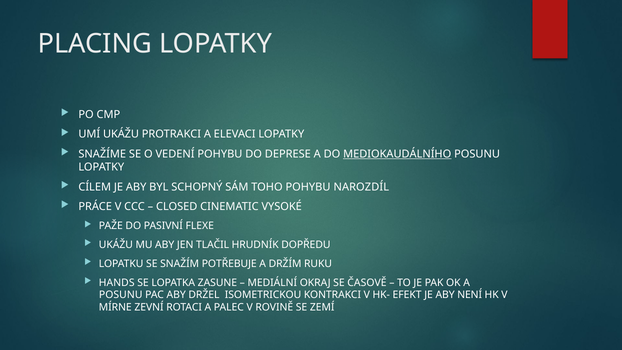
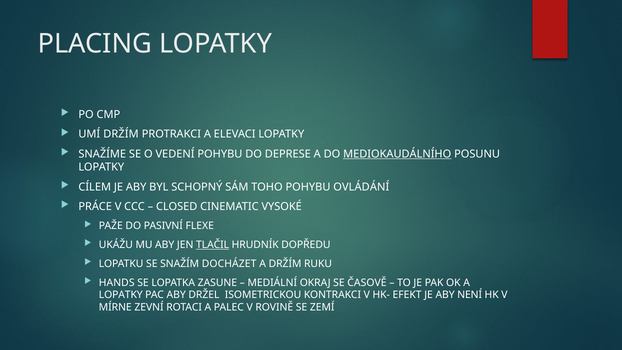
UMÍ UKÁŽU: UKÁŽU -> DRŽÍM (121, 134)
NAROZDÍL: NAROZDÍL -> OVLÁDÁNÍ (361, 187)
TLAČIL underline: none -> present (213, 245)
POTŘEBUJE: POTŘEBUJE -> DOCHÁZET (229, 264)
POSUNU: POSUNU -> LOPATKY (121, 295)
